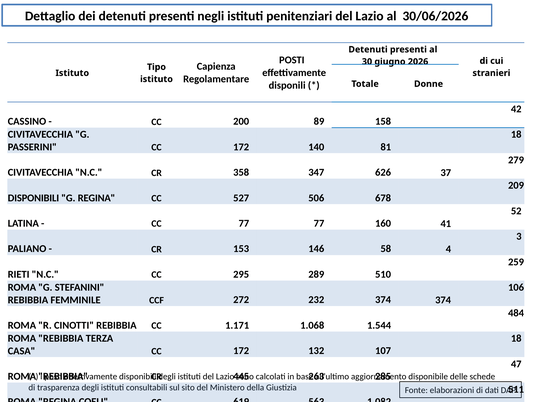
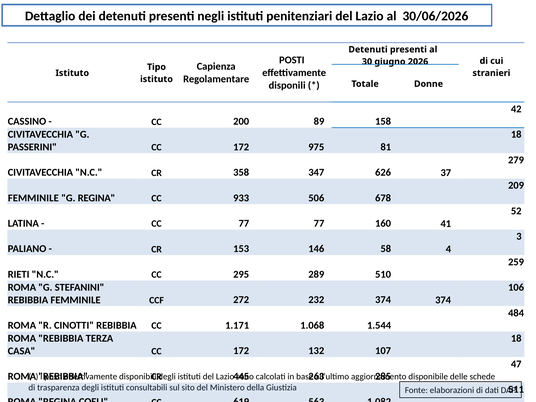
140: 140 -> 975 (316, 147)
DISPONIBILI: DISPONIBILI -> FEMMINILE (33, 198)
527: 527 -> 933 (241, 198)
